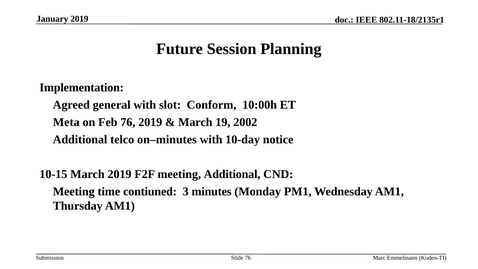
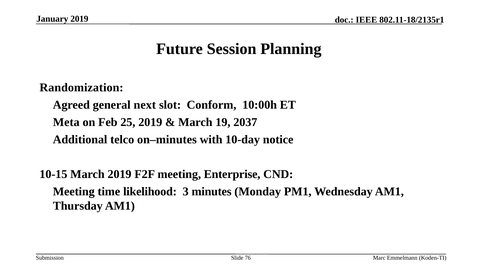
Implementation: Implementation -> Randomization (82, 87)
general with: with -> next (145, 105)
Feb 76: 76 -> 25 (128, 122)
2002: 2002 -> 2037 (245, 122)
meeting Additional: Additional -> Enterprise (232, 174)
contiuned: contiuned -> likelihood (150, 191)
